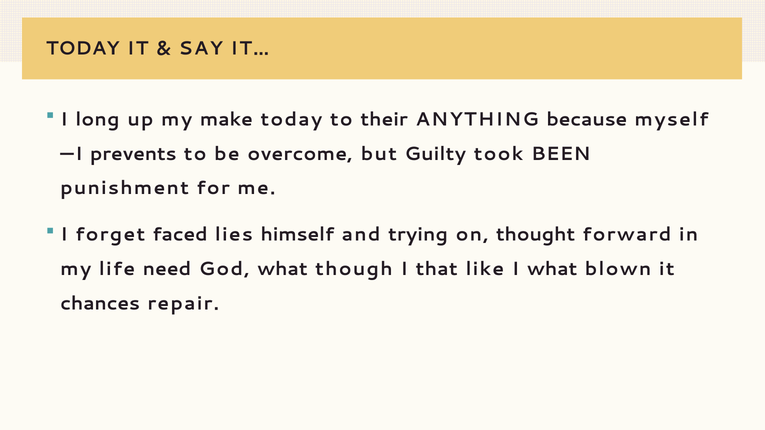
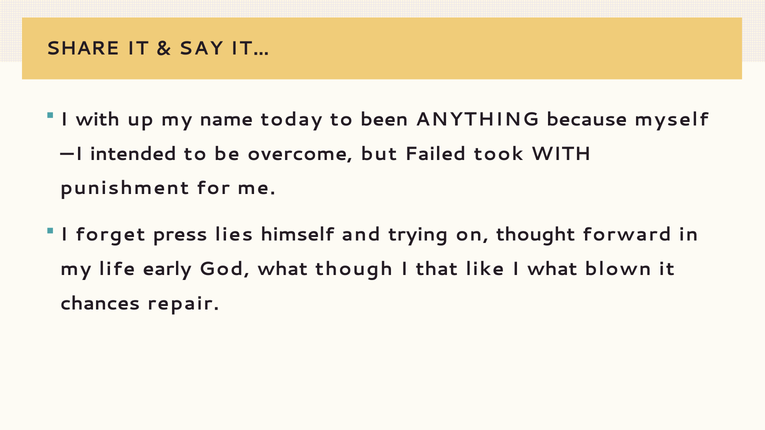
TODAY: TODAY -> SHARE (83, 49)
I long: long -> with (98, 119)
make: make -> name (226, 119)
their: their -> been (384, 119)
prevents: prevents -> intended (133, 154)
Guilty: Guilty -> Failed (435, 154)
took BEEN: BEEN -> WITH (561, 154)
faced: faced -> press (180, 235)
need: need -> early (167, 269)
